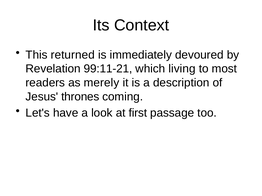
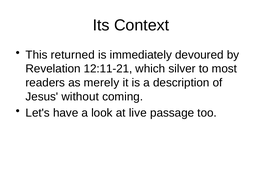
99:11-21: 99:11-21 -> 12:11-21 (108, 69)
living: living -> silver (182, 69)
thrones: thrones -> without (80, 97)
first: first -> live (138, 113)
